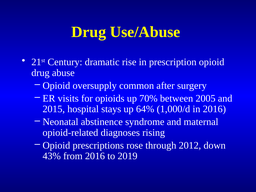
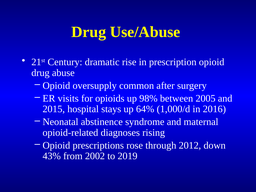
70%: 70% -> 98% (148, 98)
from 2016: 2016 -> 2002 (95, 156)
